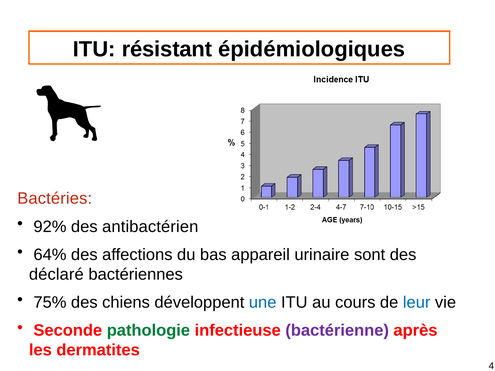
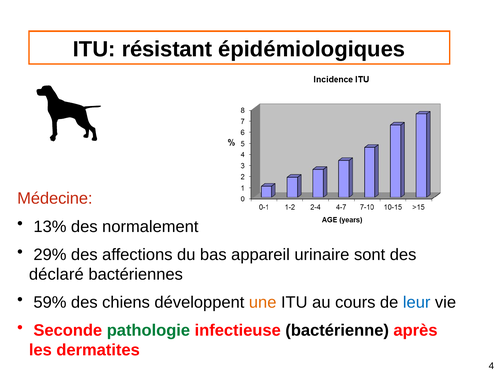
Bactéries: Bactéries -> Médecine (55, 199)
92%: 92% -> 13% (50, 227)
antibactérien: antibactérien -> normalement (150, 227)
64%: 64% -> 29% (50, 255)
75%: 75% -> 59% (50, 303)
une colour: blue -> orange (263, 303)
bactérienne colour: purple -> black (337, 331)
